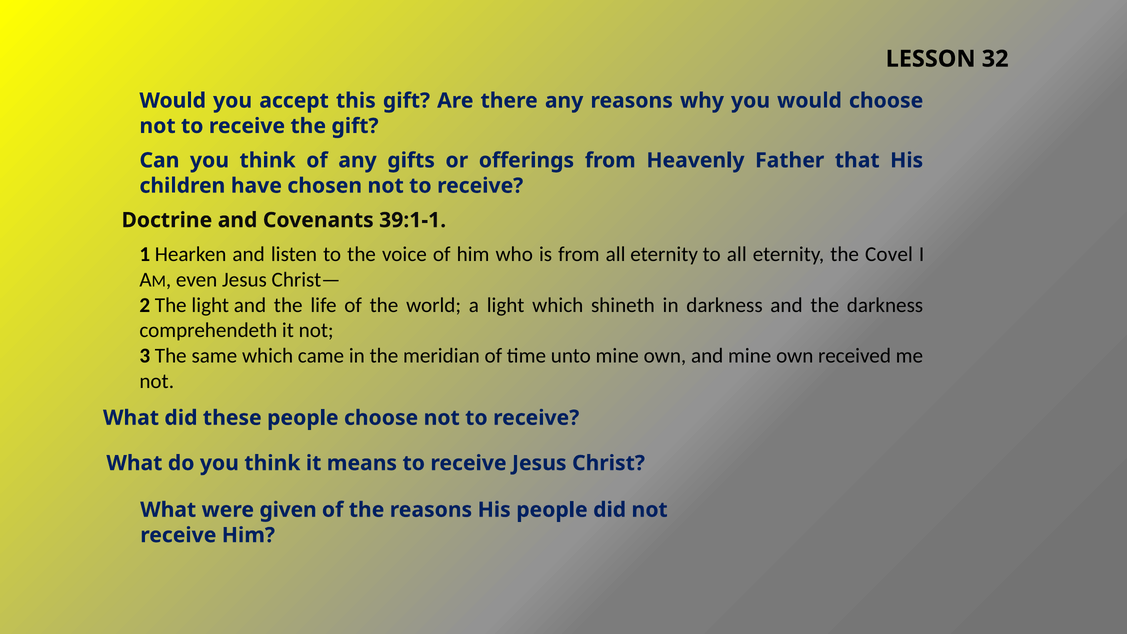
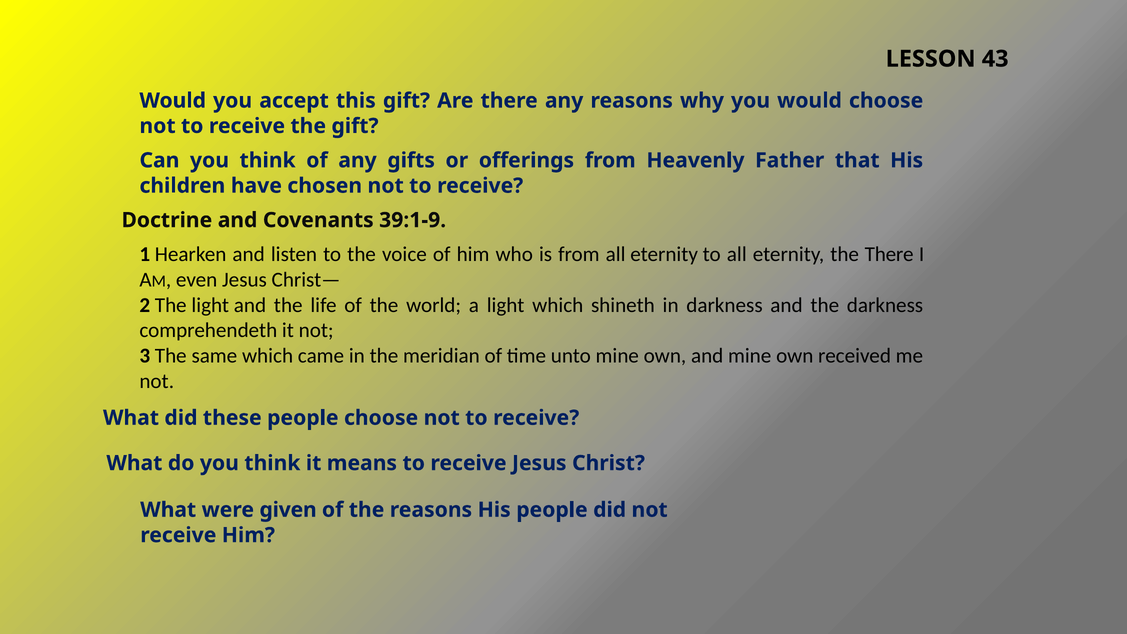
32: 32 -> 43 (995, 59)
39:1-1: 39:1-1 -> 39:1-9 (413, 220)
the Covel: Covel -> There (889, 254)
